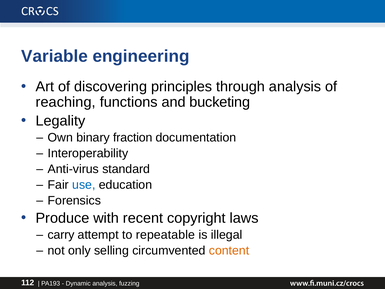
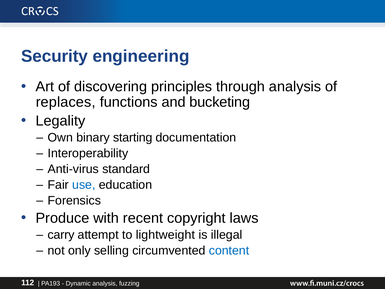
Variable: Variable -> Security (55, 56)
reaching: reaching -> replaces (66, 102)
fraction: fraction -> starting (133, 138)
repeatable: repeatable -> lightweight (165, 235)
content colour: orange -> blue (229, 250)
